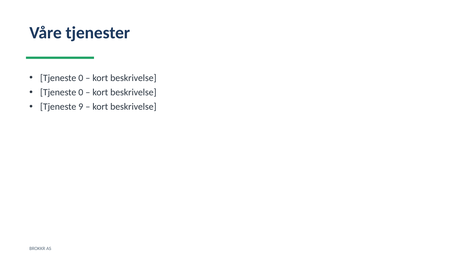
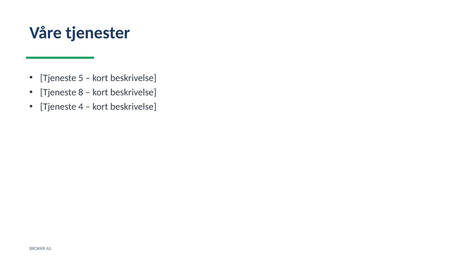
0: 0 -> 5 (81, 78)
0: 0 -> 8 (81, 92)
9: 9 -> 4 (81, 107)
